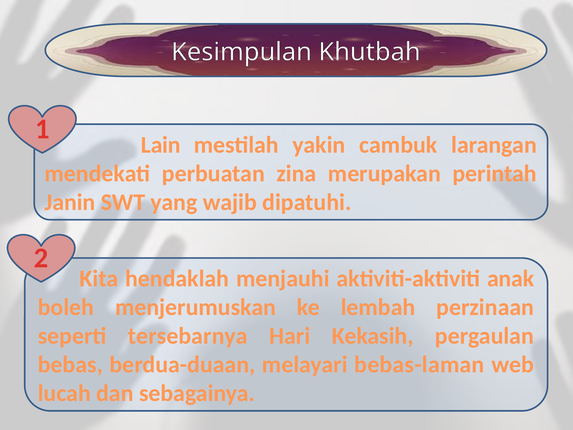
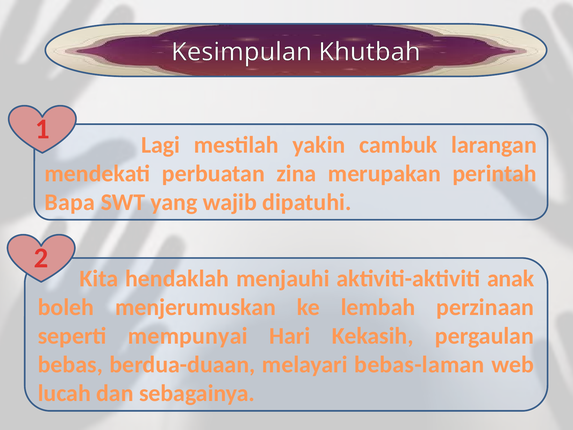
Lain: Lain -> Lagi (161, 145)
Janin: Janin -> Bapa (70, 202)
tersebarnya: tersebarnya -> mempunyai (188, 336)
